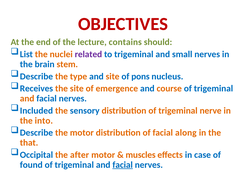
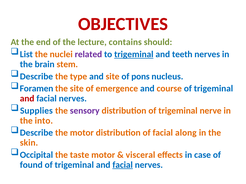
trigeminal underline: none -> present (134, 54)
small: small -> teeth (182, 54)
Receives: Receives -> Foramen (36, 89)
and colour: orange -> red (27, 99)
Included: Included -> Supplies (36, 111)
sensory colour: blue -> purple (85, 111)
that: that -> skin (29, 143)
after: after -> taste (80, 155)
muscles: muscles -> visceral (140, 155)
